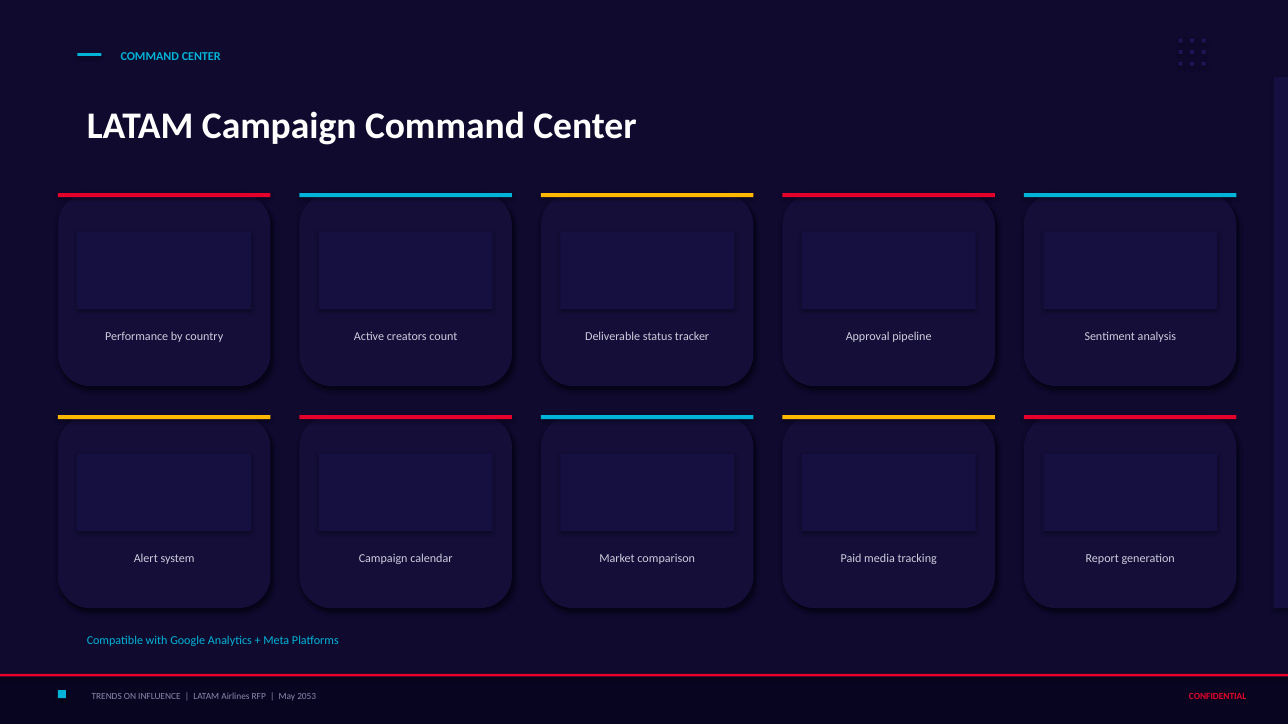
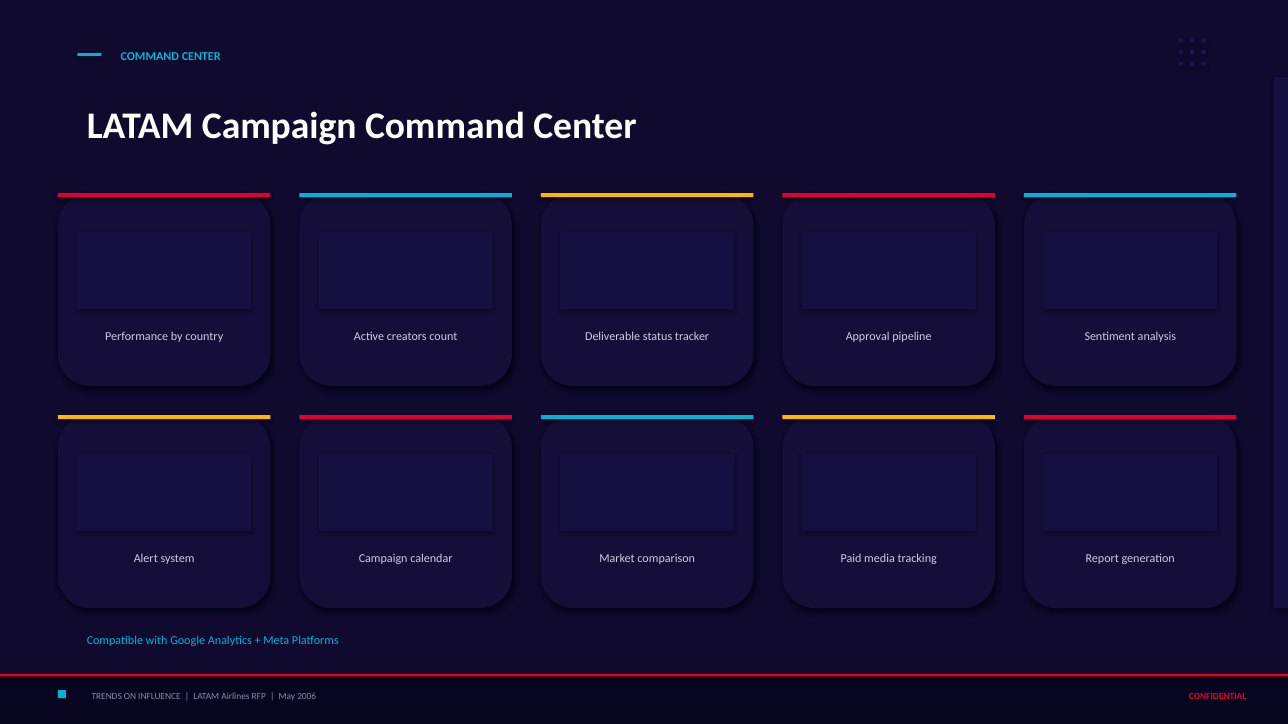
2053: 2053 -> 2006 (307, 697)
